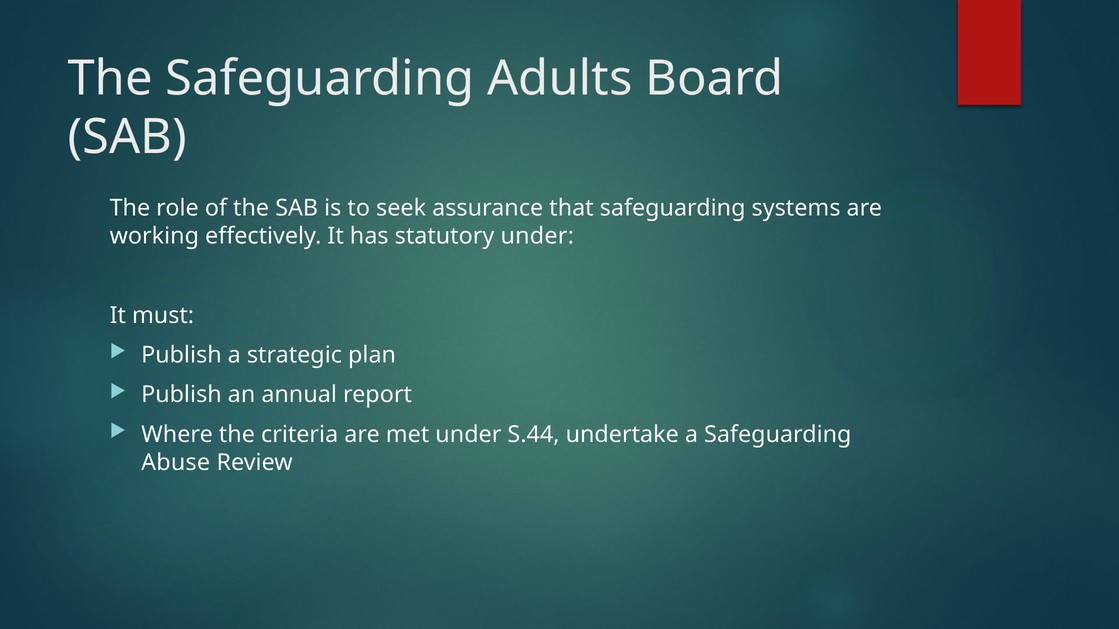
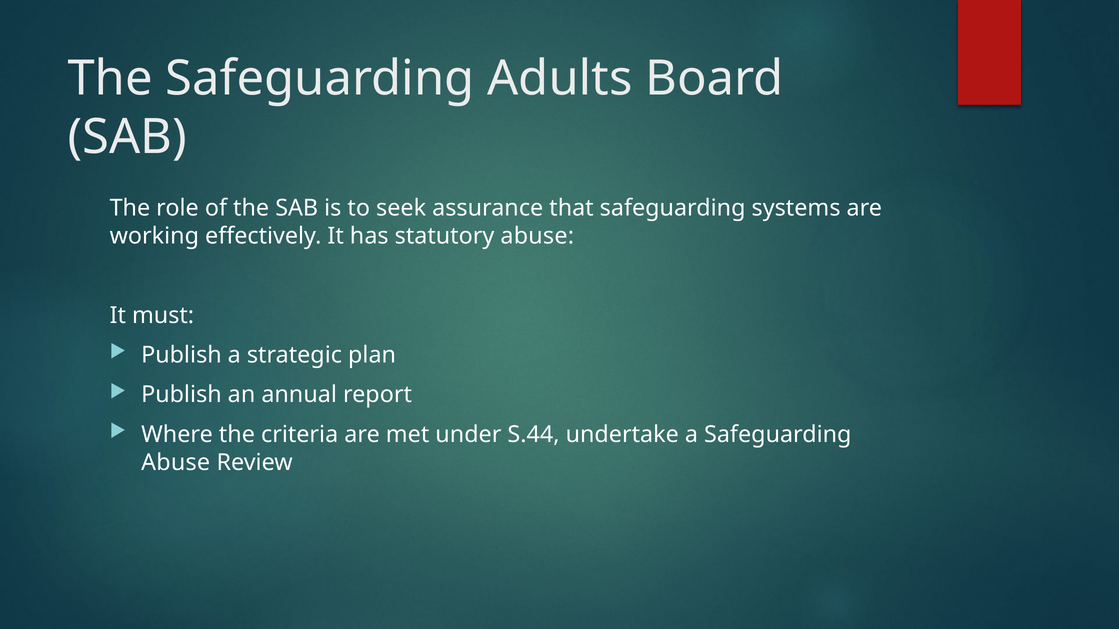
statutory under: under -> abuse (537, 236)
